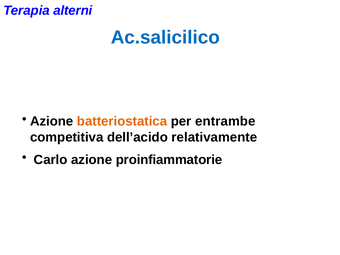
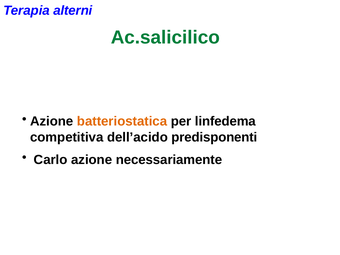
Ac.salicilico colour: blue -> green (165, 37)
entrambe: entrambe -> linfedema (225, 121)
relativamente: relativamente -> predisponenti (214, 137)
proinfiammatorie: proinfiammatorie -> necessariamente (169, 160)
